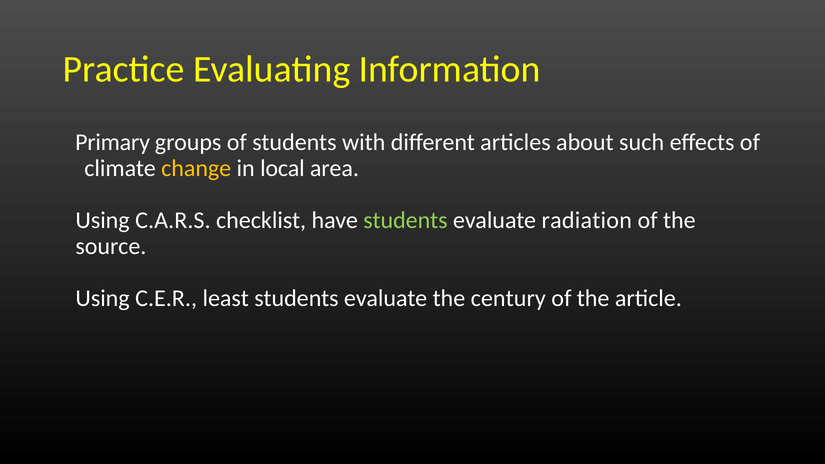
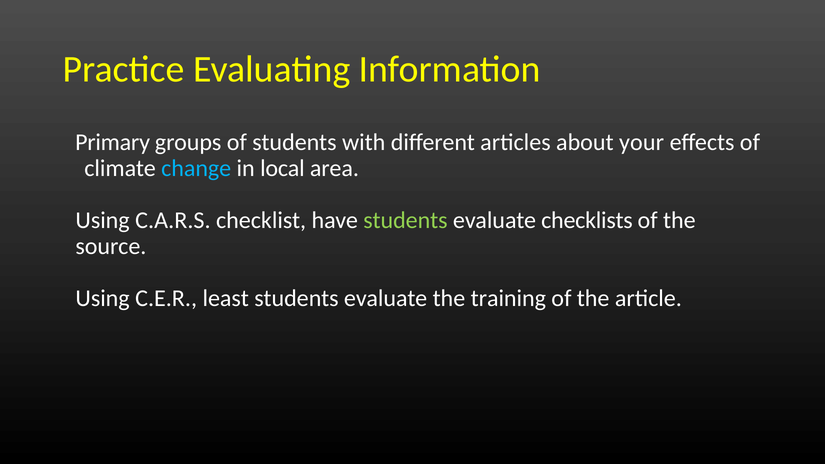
such: such -> your (642, 143)
change colour: yellow -> light blue (196, 169)
radiation: radiation -> checklists (587, 220)
century: century -> training (508, 298)
